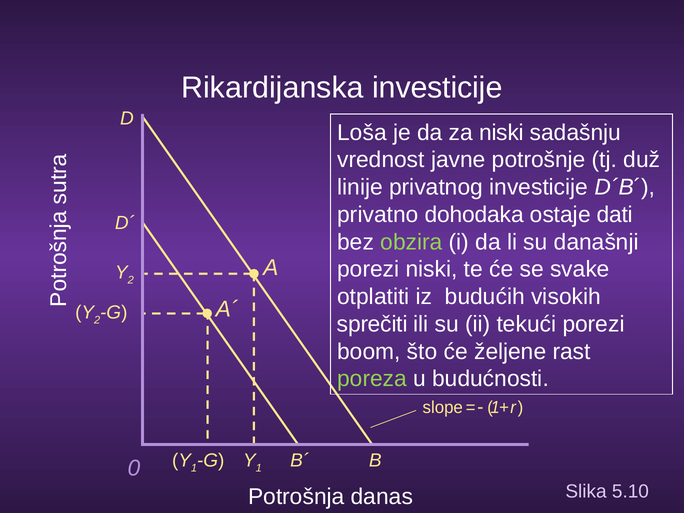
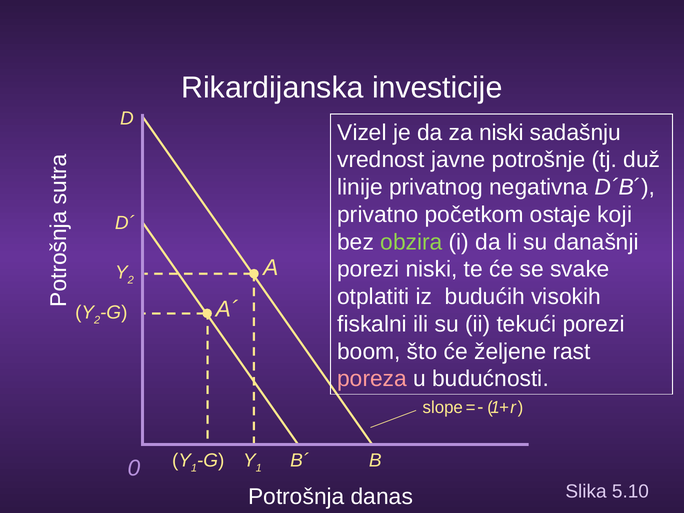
Loša: Loša -> Vizel (362, 133)
privatnog investicije: investicije -> negativna (539, 187)
dohodaka: dohodaka -> početkom (474, 215)
dati: dati -> koji (615, 215)
sprečiti: sprečiti -> fiskalni (372, 324)
poreza colour: light green -> pink (372, 379)
